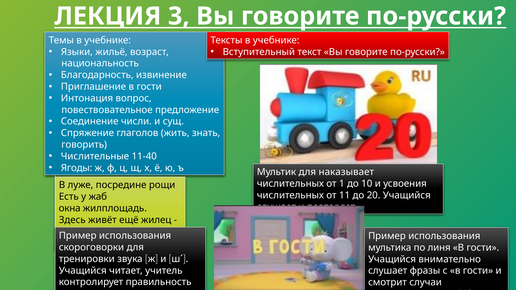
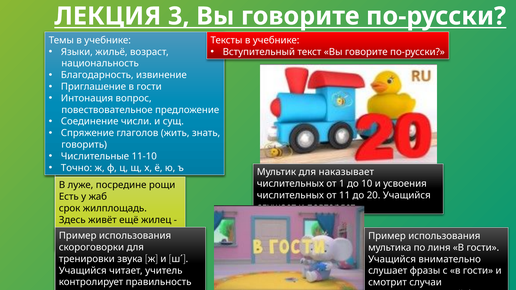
11-40: 11-40 -> 11-10 (144, 156)
Ягоды: Ягоды -> Точно (77, 168)
окна: окна -> срок (70, 209)
